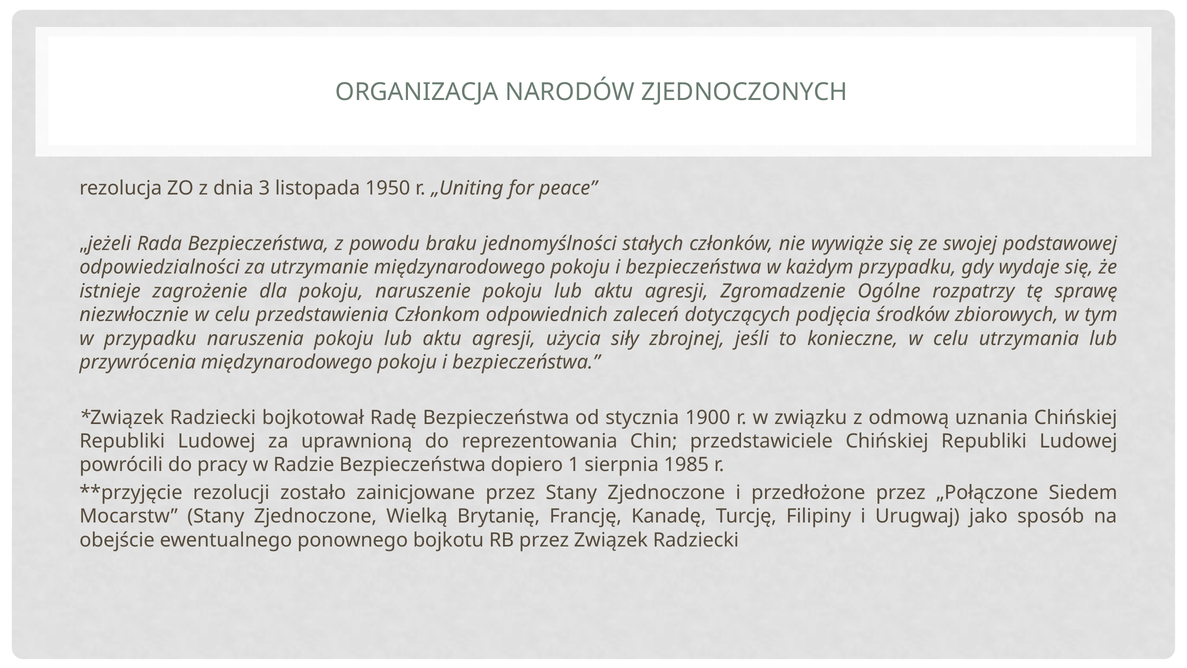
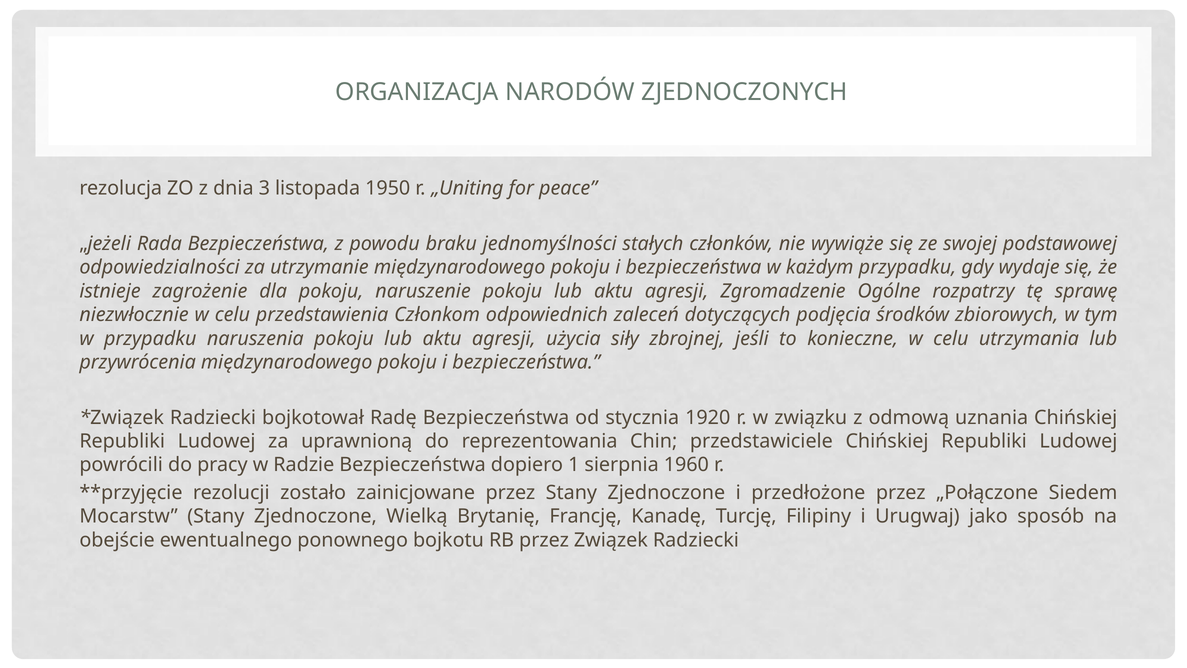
1900: 1900 -> 1920 (708, 417)
1985: 1985 -> 1960 (686, 465)
